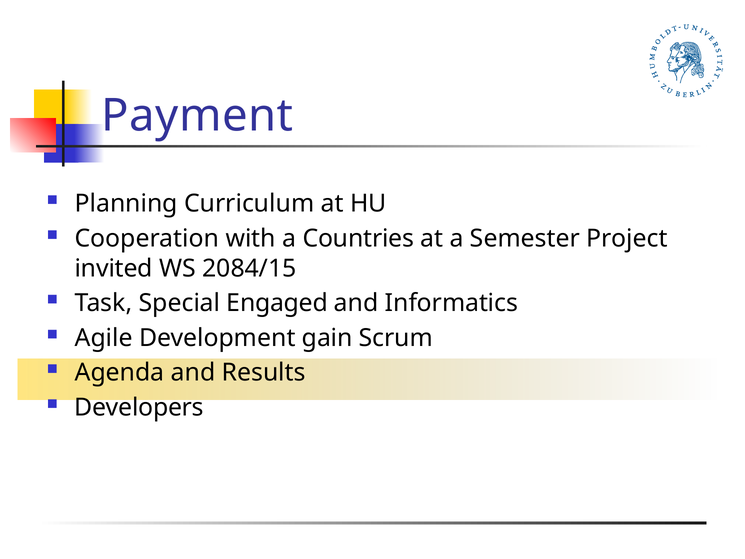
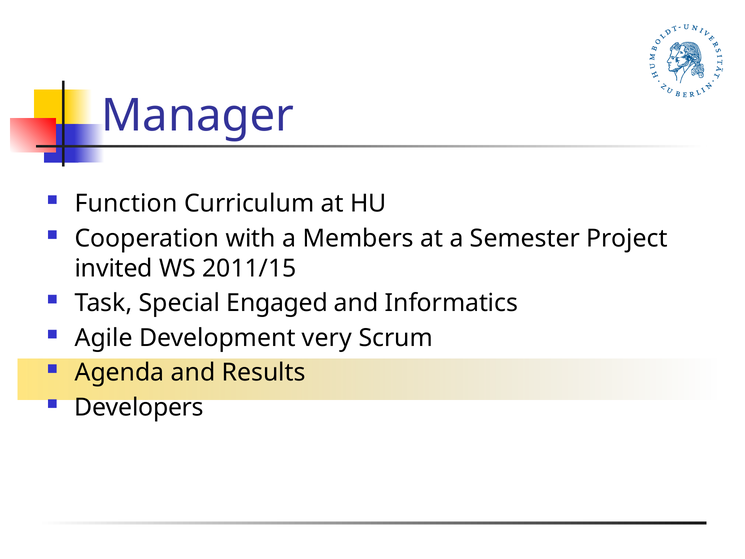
Payment: Payment -> Manager (198, 116)
Planning: Planning -> Function (126, 204)
Countries: Countries -> Members (358, 238)
2084/15: 2084/15 -> 2011/15 (249, 268)
gain: gain -> very (327, 338)
